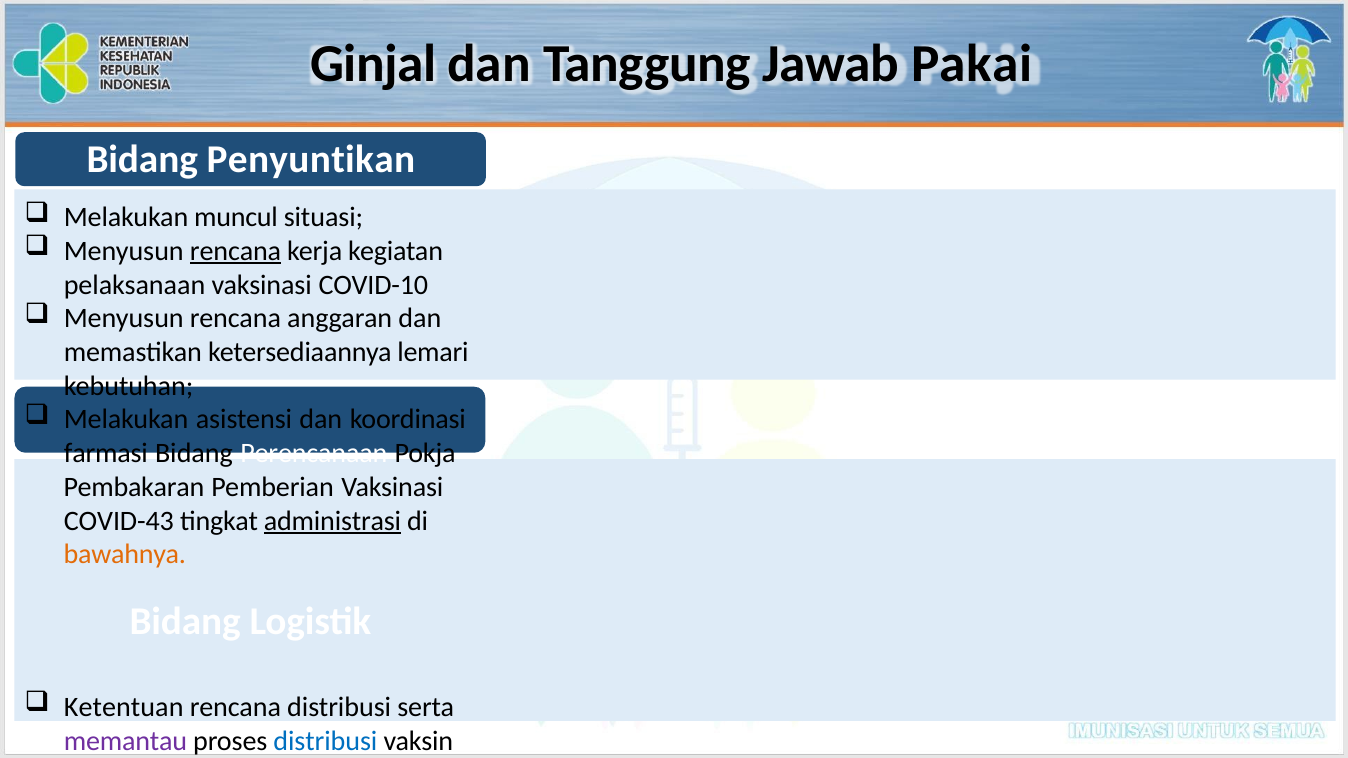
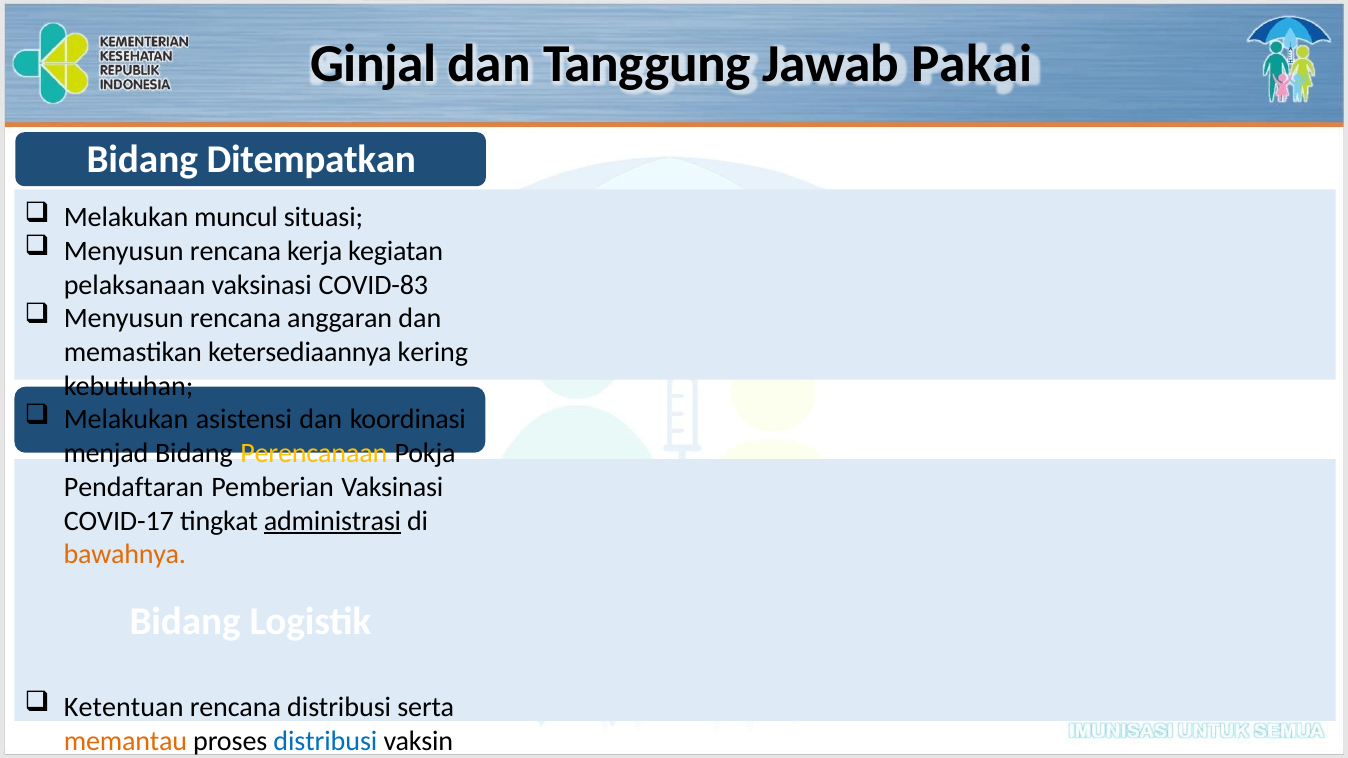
Penyuntikan: Penyuntikan -> Ditempatkan (311, 159)
rencana underline: present -> none (236, 251)
COVID-10: COVID-10 -> COVID-83 (373, 285)
lemari: lemari -> kering (433, 352)
farmasi: farmasi -> menjad (106, 453)
Perencanaan colour: white -> yellow (314, 453)
Pembakaran: Pembakaran -> Pendaftaran (134, 487)
COVID-43: COVID-43 -> COVID-17 (119, 521)
memantau colour: purple -> orange (125, 741)
